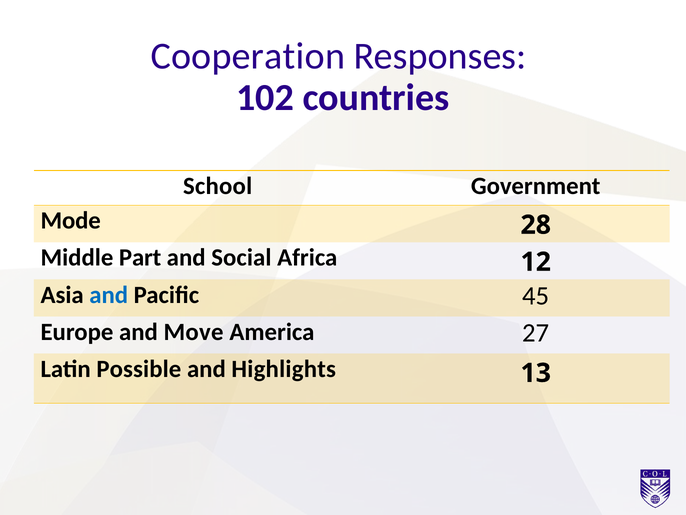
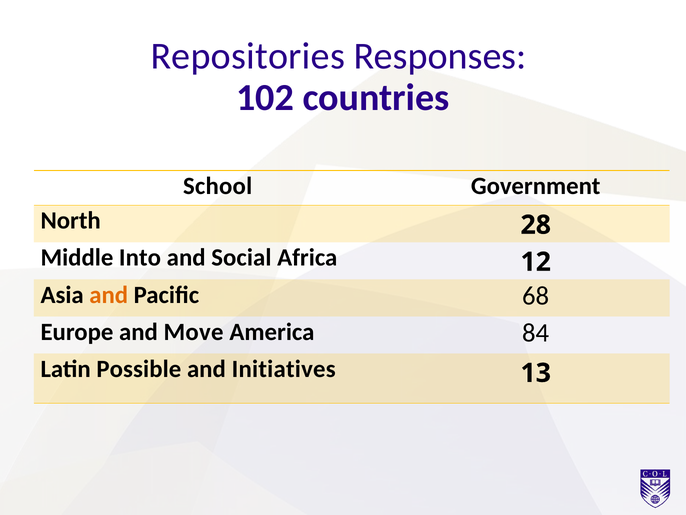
Cooperation: Cooperation -> Repositories (248, 56)
Mode: Mode -> North (71, 221)
Part: Part -> Into (140, 258)
and colour: blue -> orange (109, 295)
45: 45 -> 68 (536, 296)
27: 27 -> 84 (536, 333)
Highlights: Highlights -> Initiatives (284, 369)
